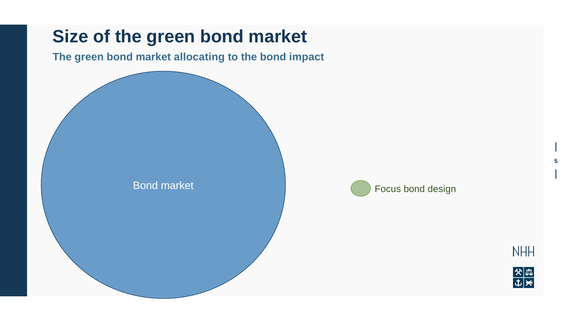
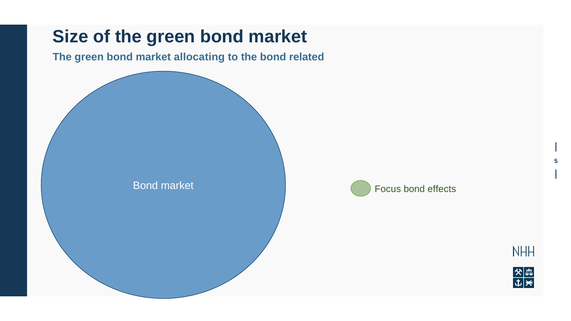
impact: impact -> related (307, 57)
design: design -> effects (442, 189)
